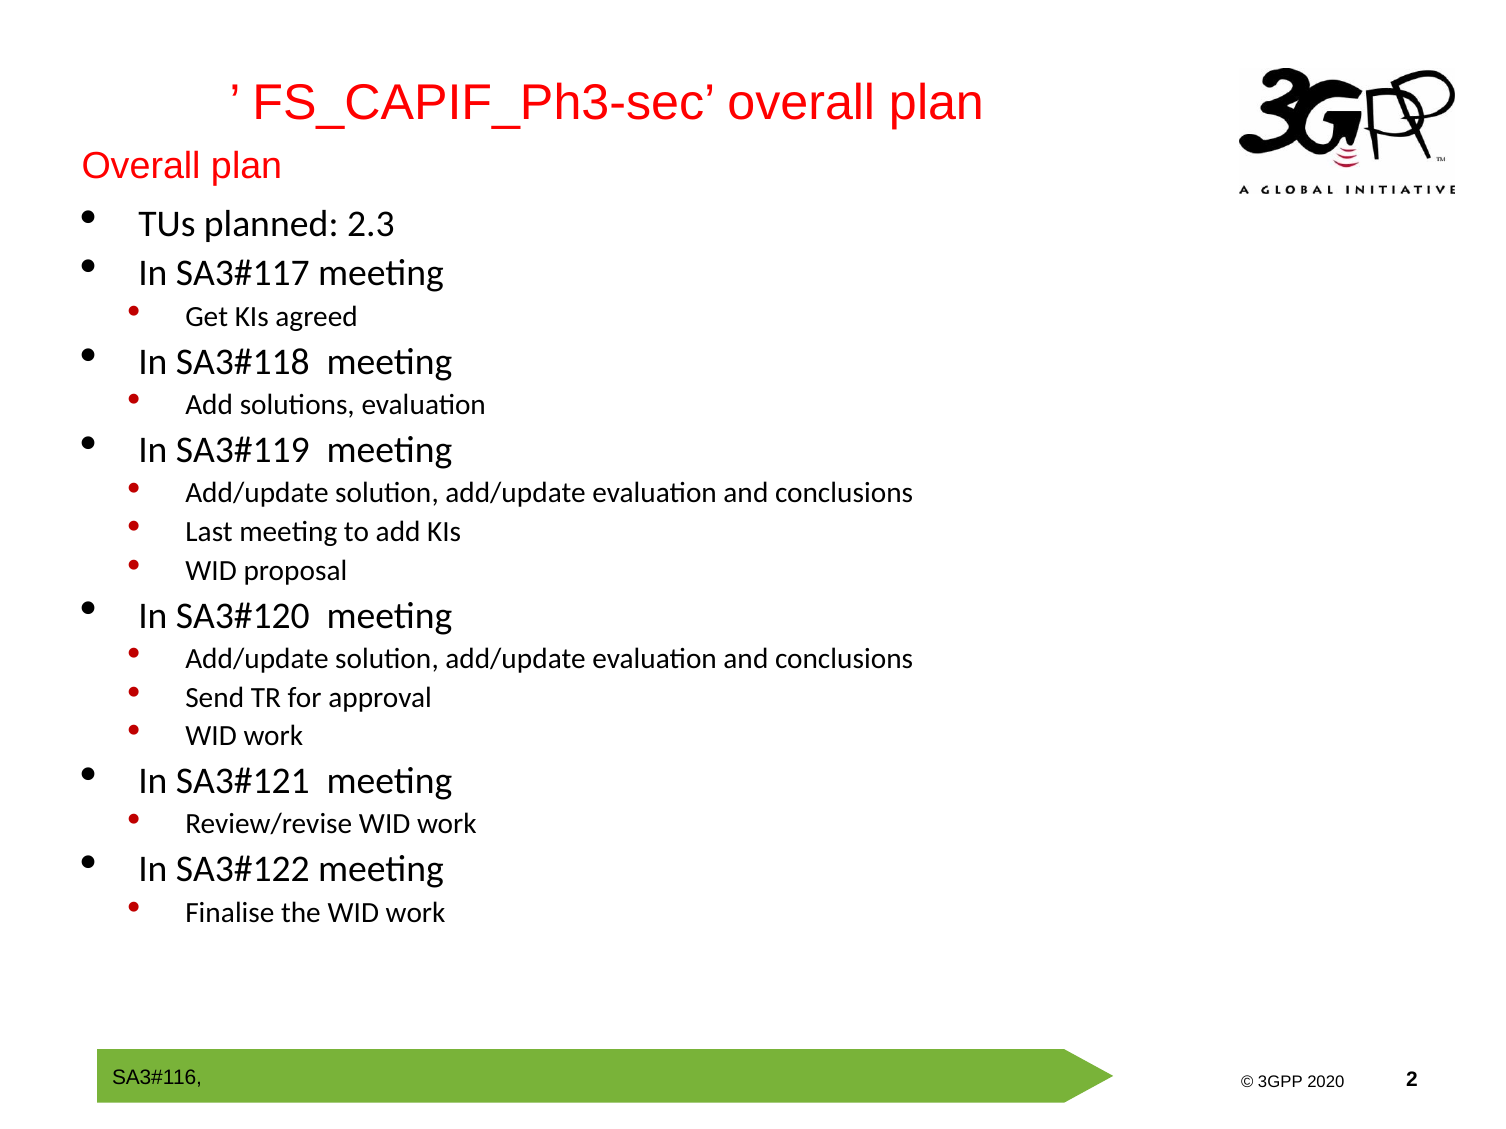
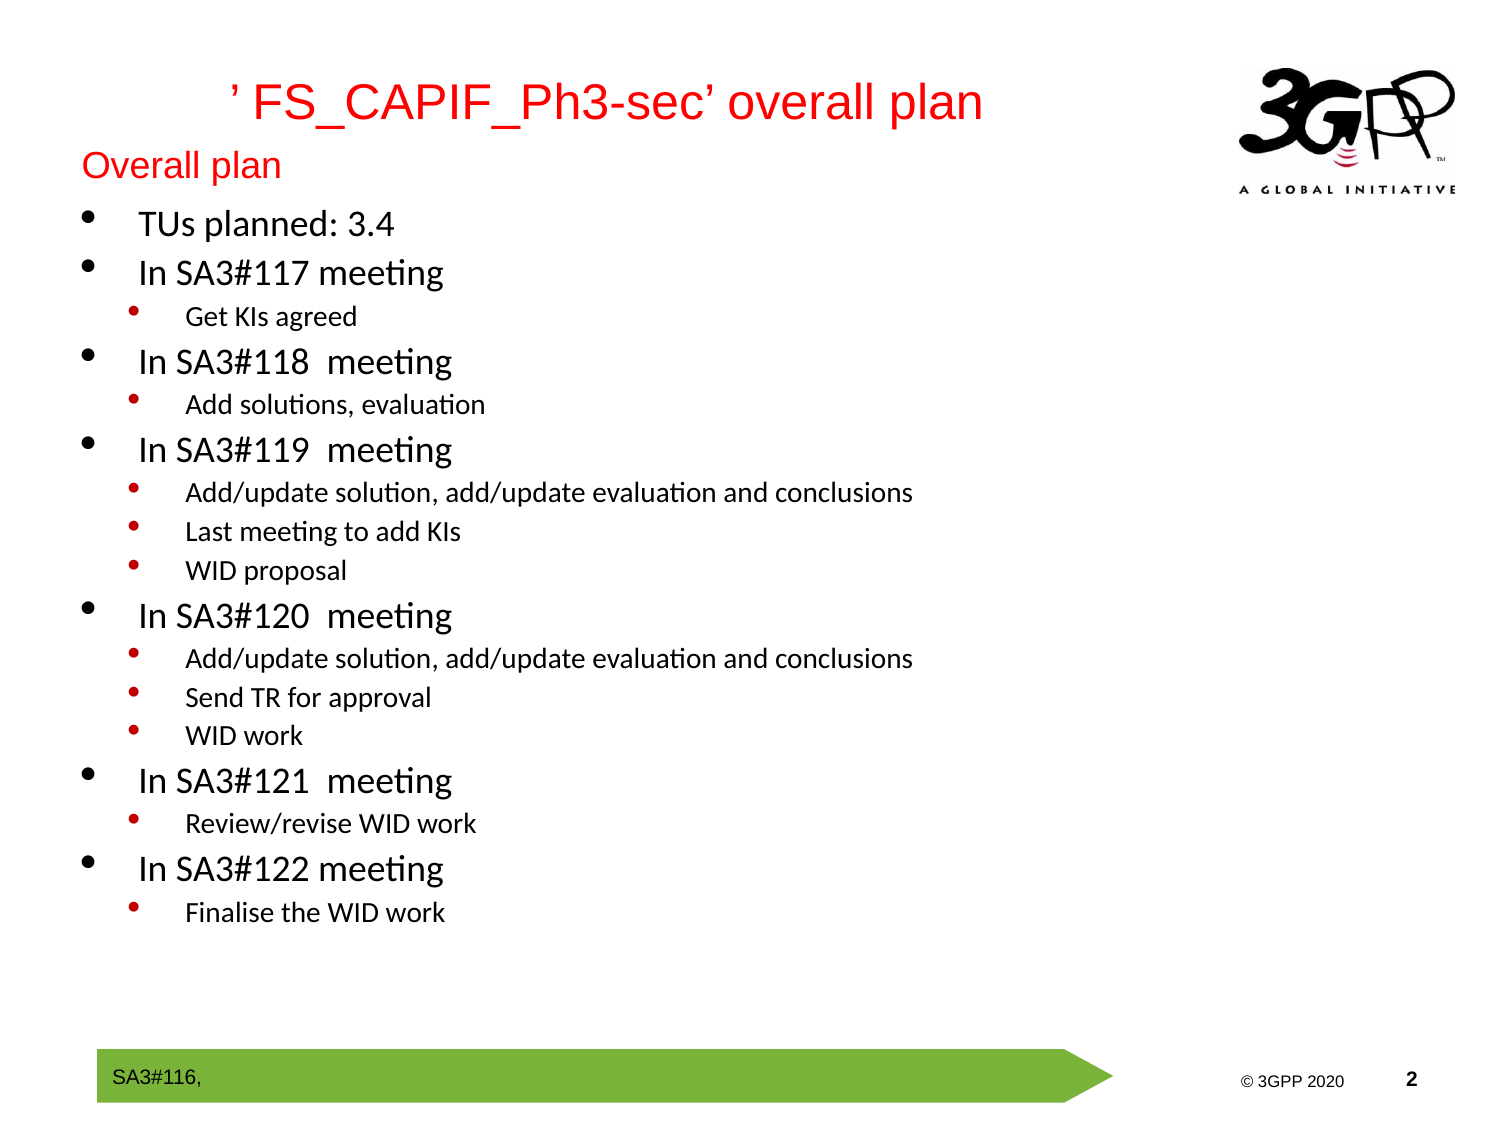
2.3: 2.3 -> 3.4 (371, 224)
